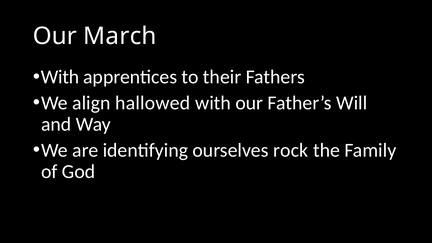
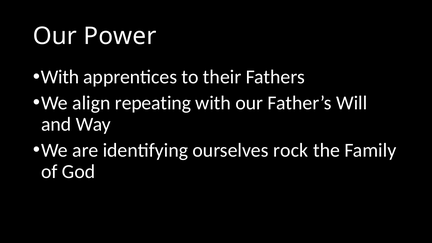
March: March -> Power (120, 36)
hallowed: hallowed -> repeating (153, 103)
